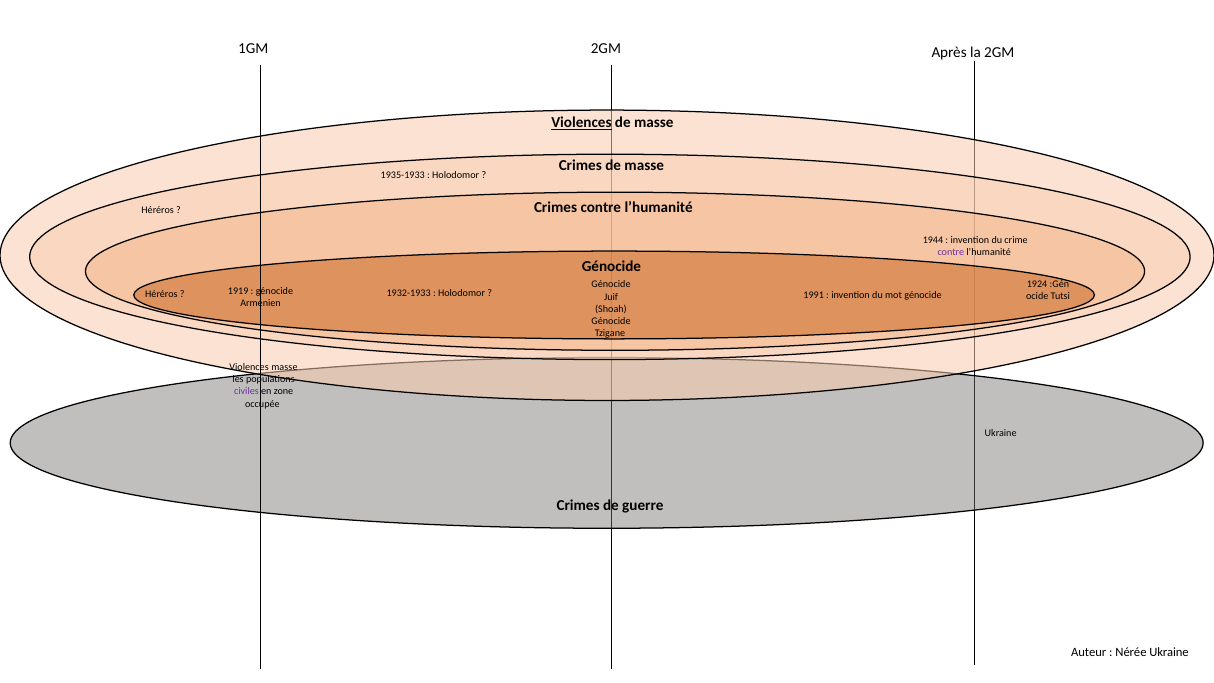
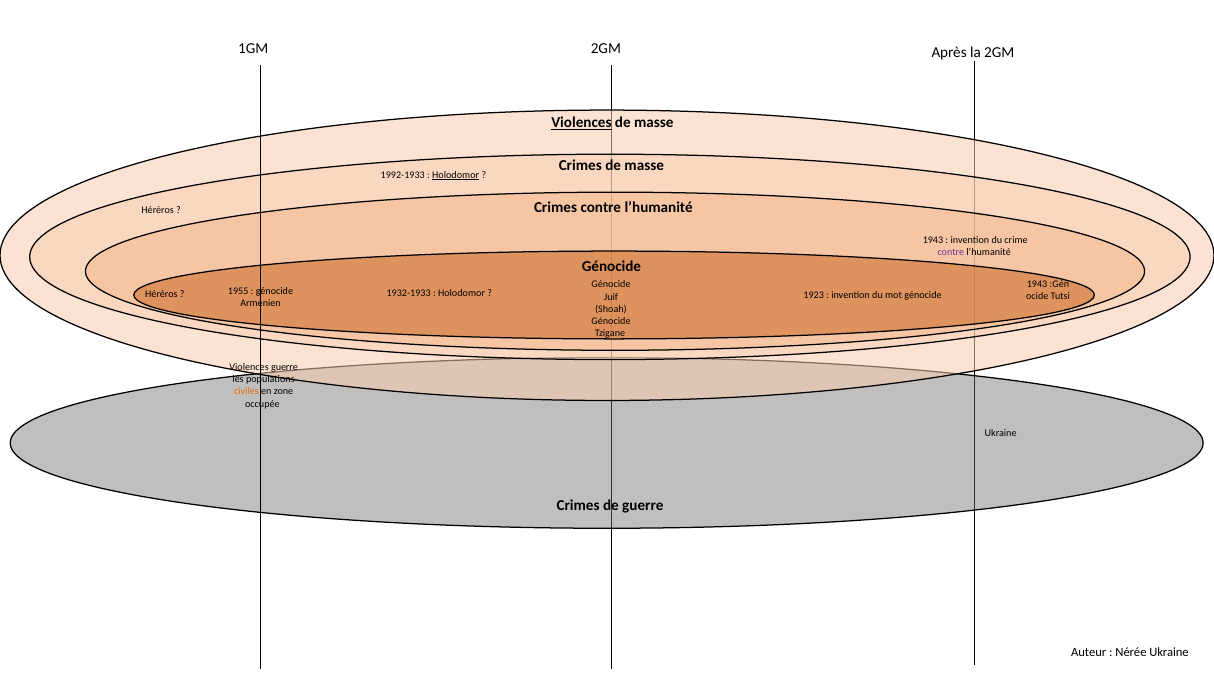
1935-1933: 1935-1933 -> 1992-1933 (403, 175)
Holodomor underline: none -> present (456, 175)
1944: 1944 -> 1943 (933, 240)
1924: 1924 -> 1943 (1037, 284)
1919: 1919 -> 1955 (238, 291)
1991: 1991 -> 1923 (814, 295)
Violences masse: masse -> guerre (284, 367)
civiles colour: purple -> orange (246, 392)
